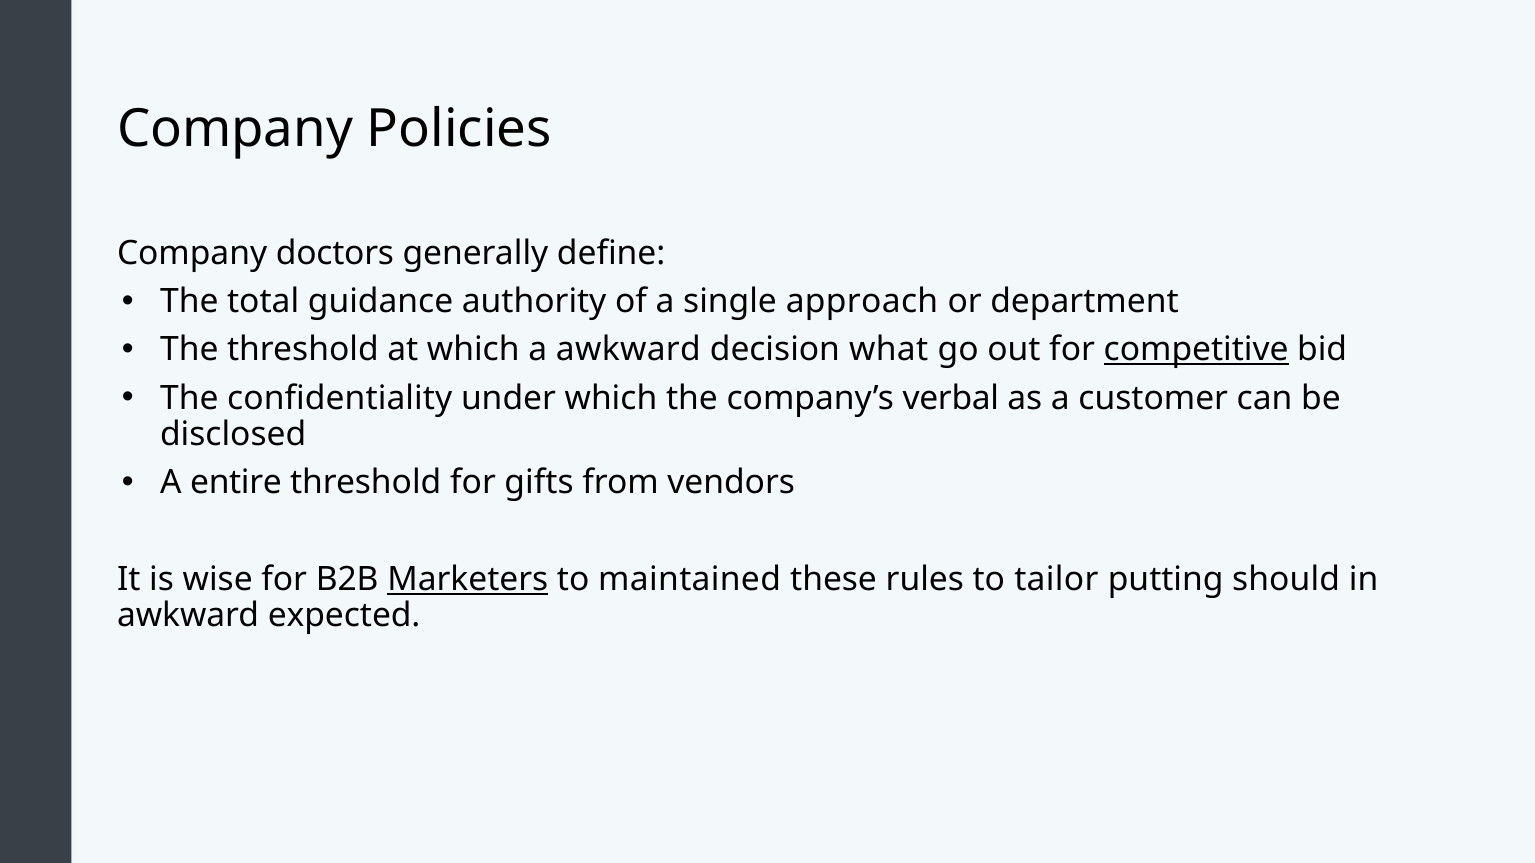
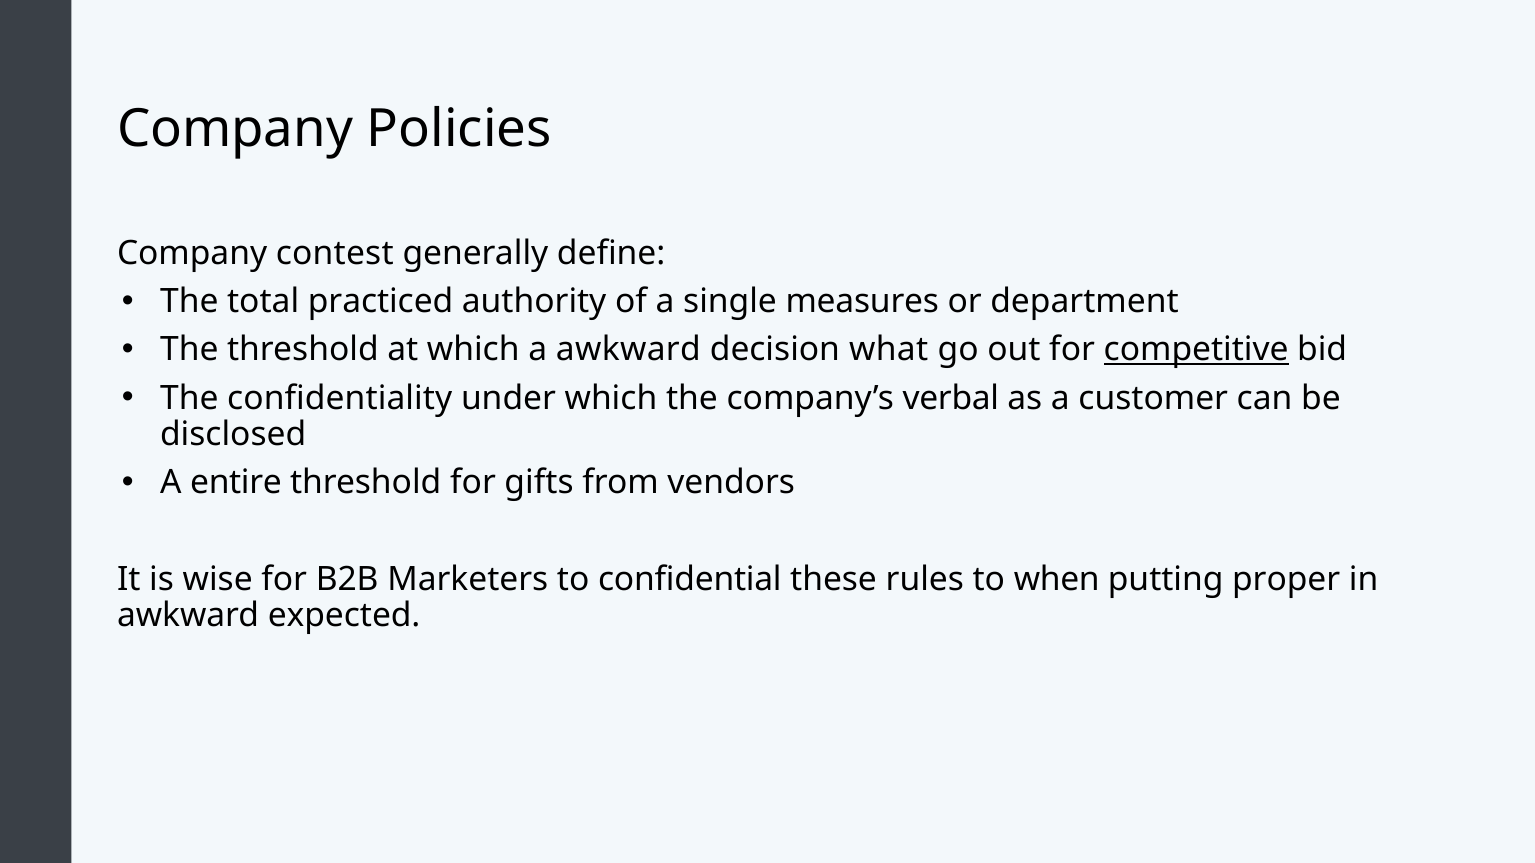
doctors: doctors -> contest (335, 254)
guidance: guidance -> practiced (381, 302)
approach: approach -> measures (862, 302)
Marketers underline: present -> none (468, 579)
maintained: maintained -> confidential (690, 579)
tailor: tailor -> when (1057, 579)
should: should -> proper (1286, 579)
